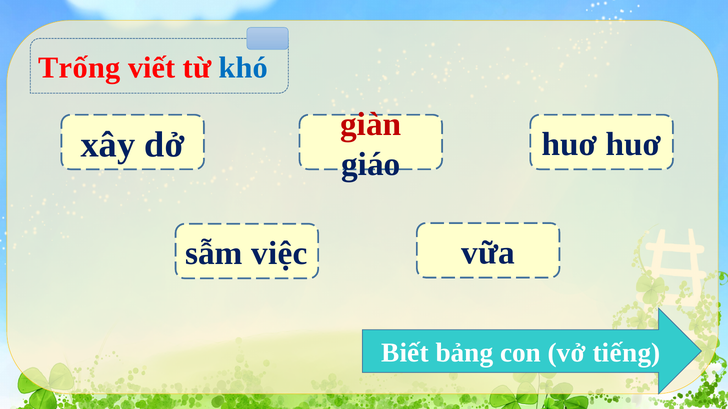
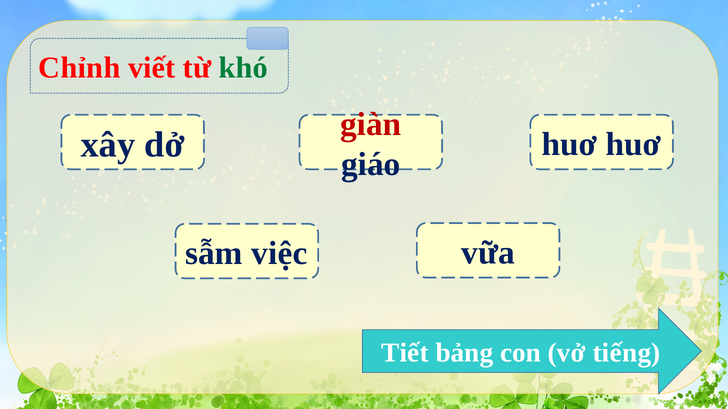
Trống: Trống -> Chỉnh (79, 68)
khó colour: blue -> green (243, 68)
Biết: Biết -> Tiết (405, 353)
